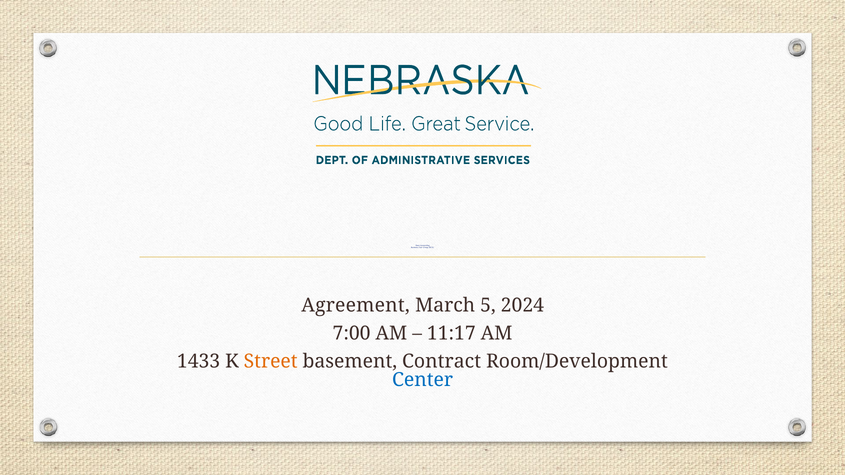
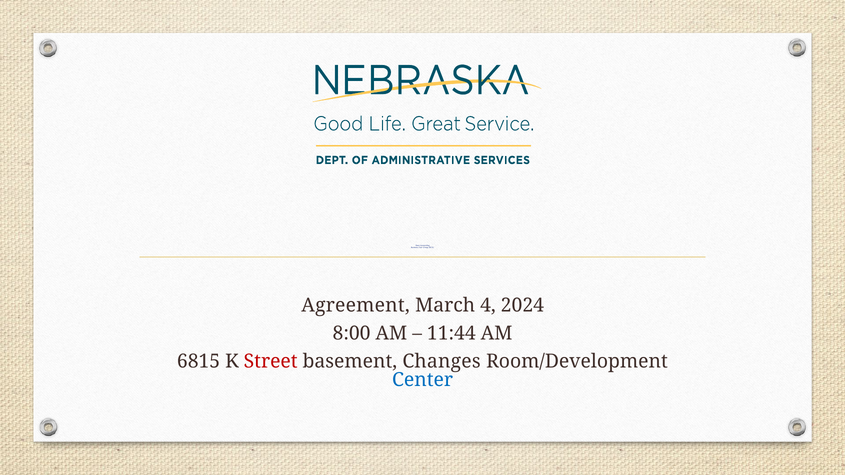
5: 5 -> 4 (488, 306)
7:00: 7:00 -> 8:00 (352, 333)
11:17: 11:17 -> 11:44 (451, 333)
1433: 1433 -> 6815 (199, 361)
Street colour: orange -> red (271, 361)
Contract: Contract -> Changes (442, 361)
